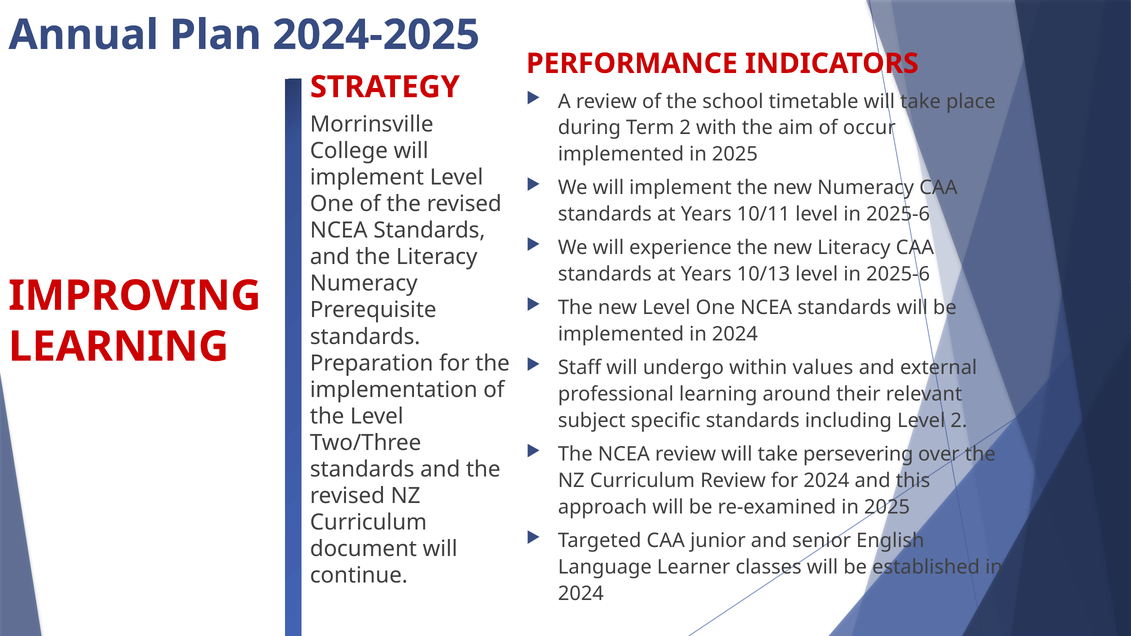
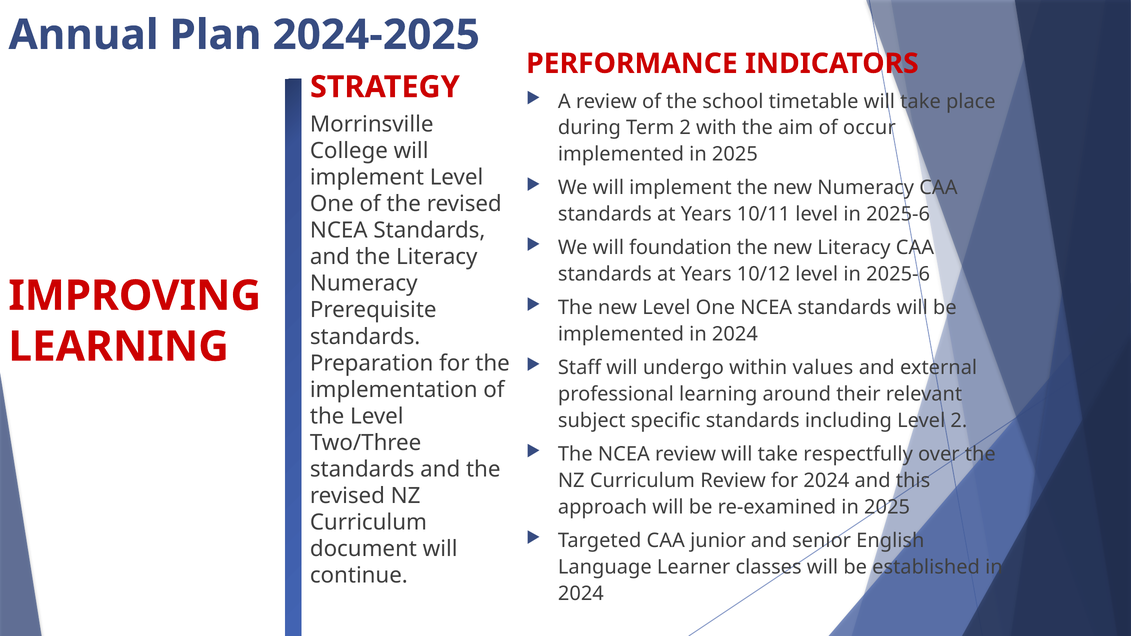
experience: experience -> foundation (680, 248)
10/13: 10/13 -> 10/12 (763, 274)
persevering: persevering -> respectfully (858, 454)
